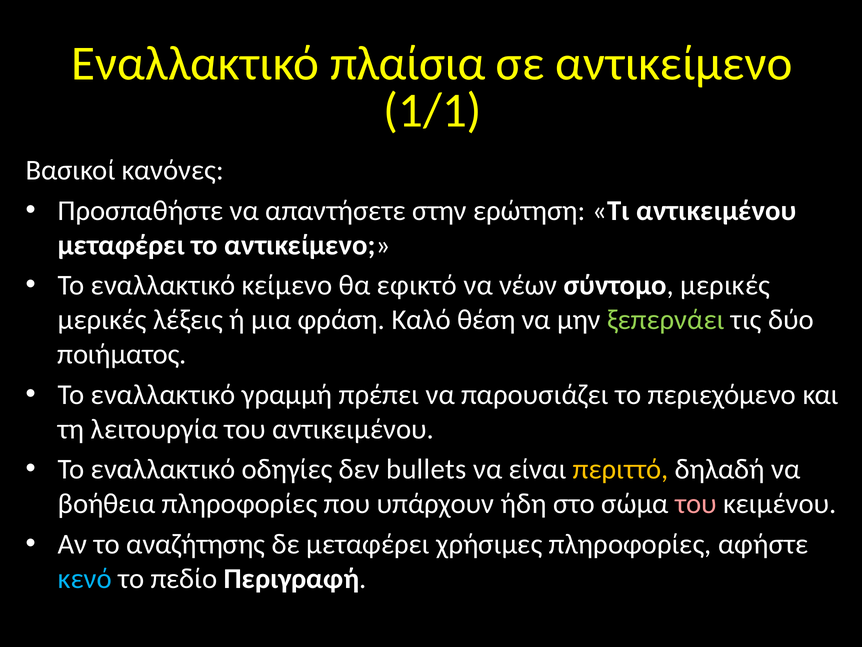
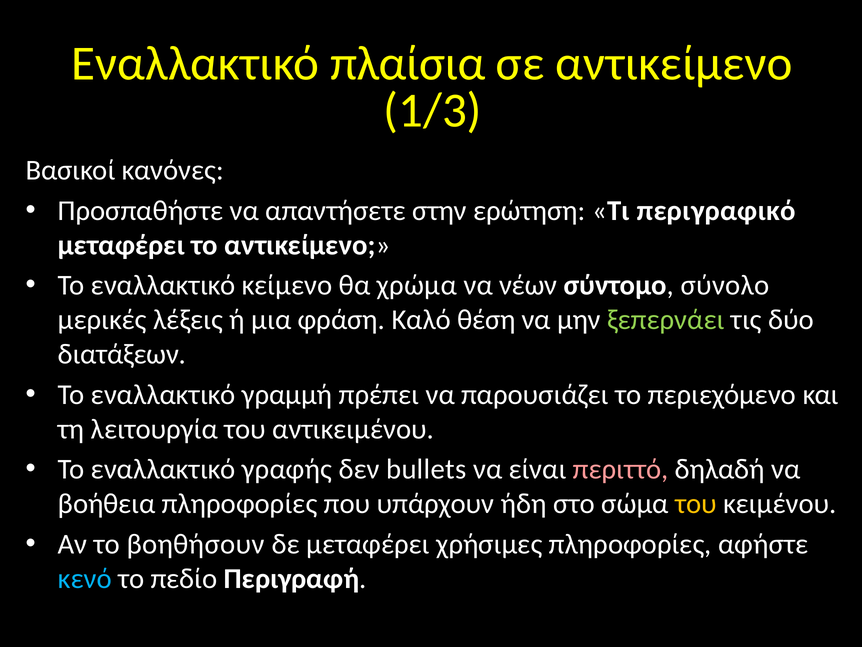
1/1: 1/1 -> 1/3 (433, 111)
Τι αντικειμένου: αντικειμένου -> περιγραφικό (716, 211)
εφικτό: εφικτό -> χρώμα (417, 285)
σύντομο μερικές: μερικές -> σύνολο (725, 285)
ποιήματος: ποιήματος -> διατάξεων (122, 354)
οδηγίες: οδηγίες -> γραφής (287, 469)
περιττό colour: yellow -> pink (621, 469)
του colour: pink -> yellow (696, 504)
αναζήτησης: αναζήτησης -> βοηθήσουν (196, 544)
